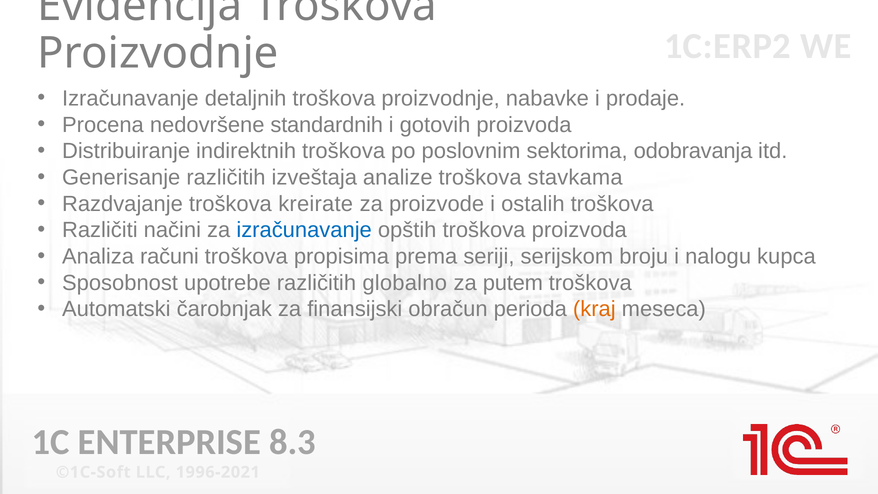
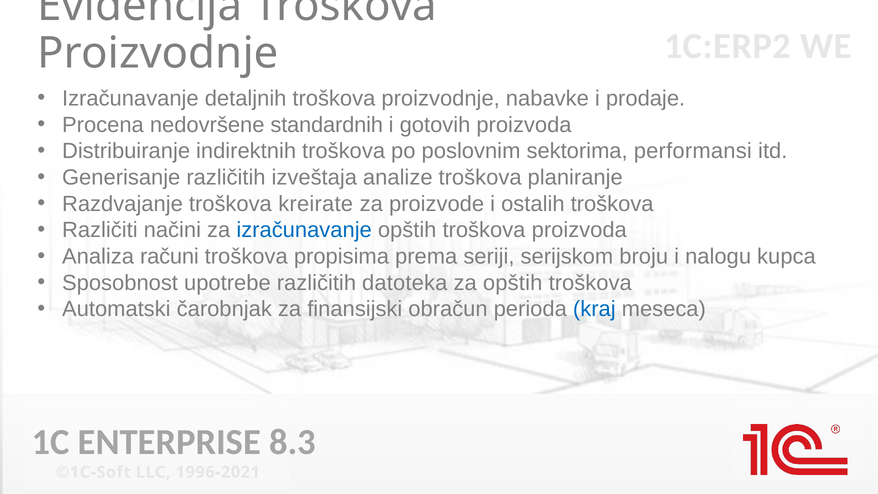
odobravanja: odobravanja -> performansi (693, 151)
stavkama: stavkama -> planiranje (575, 177)
globalno: globalno -> datoteka (405, 283)
za putem: putem -> opštih (513, 283)
kraj colour: orange -> blue (594, 309)
